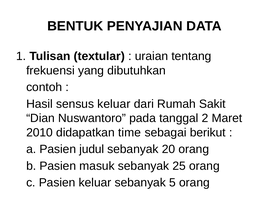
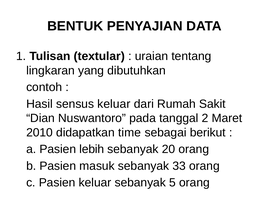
frekuensi: frekuensi -> lingkaran (50, 71)
judul: judul -> lebih (92, 150)
25: 25 -> 33 (179, 167)
